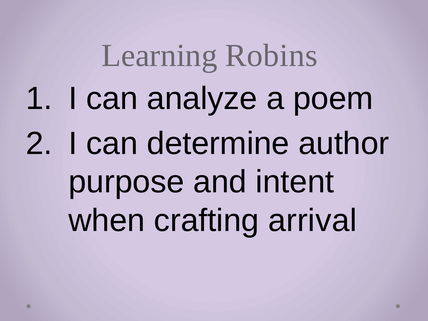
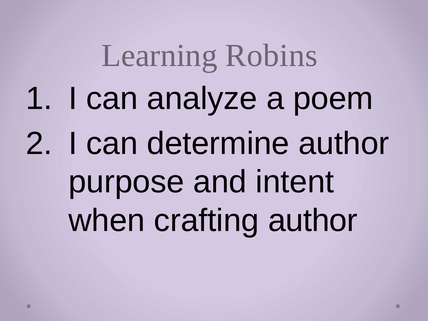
crafting arrival: arrival -> author (313, 221)
